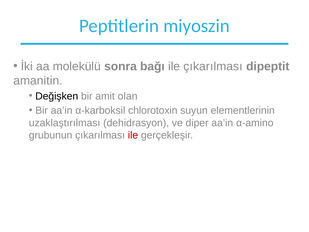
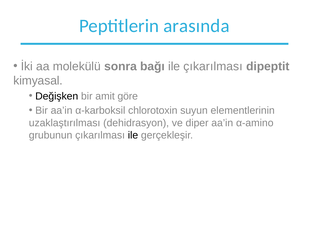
miyoszin: miyoszin -> arasında (196, 26)
amanitin: amanitin -> kimyasal (38, 81)
olan: olan -> göre (128, 96)
ile colour: red -> black (133, 135)
